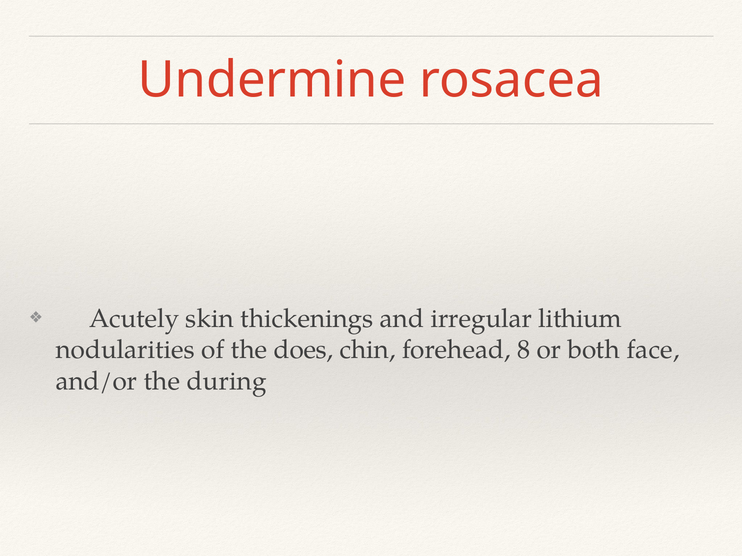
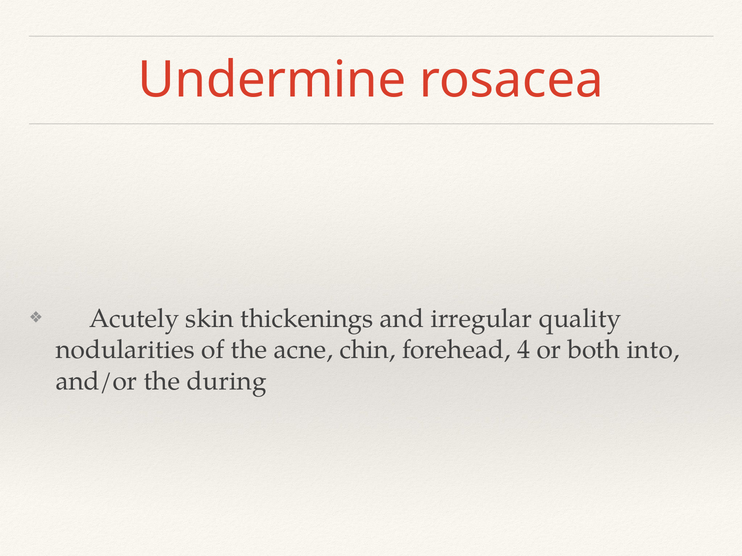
lithium: lithium -> quality (580, 319)
does: does -> acne (303, 350)
8: 8 -> 4 (524, 350)
face: face -> into (653, 350)
